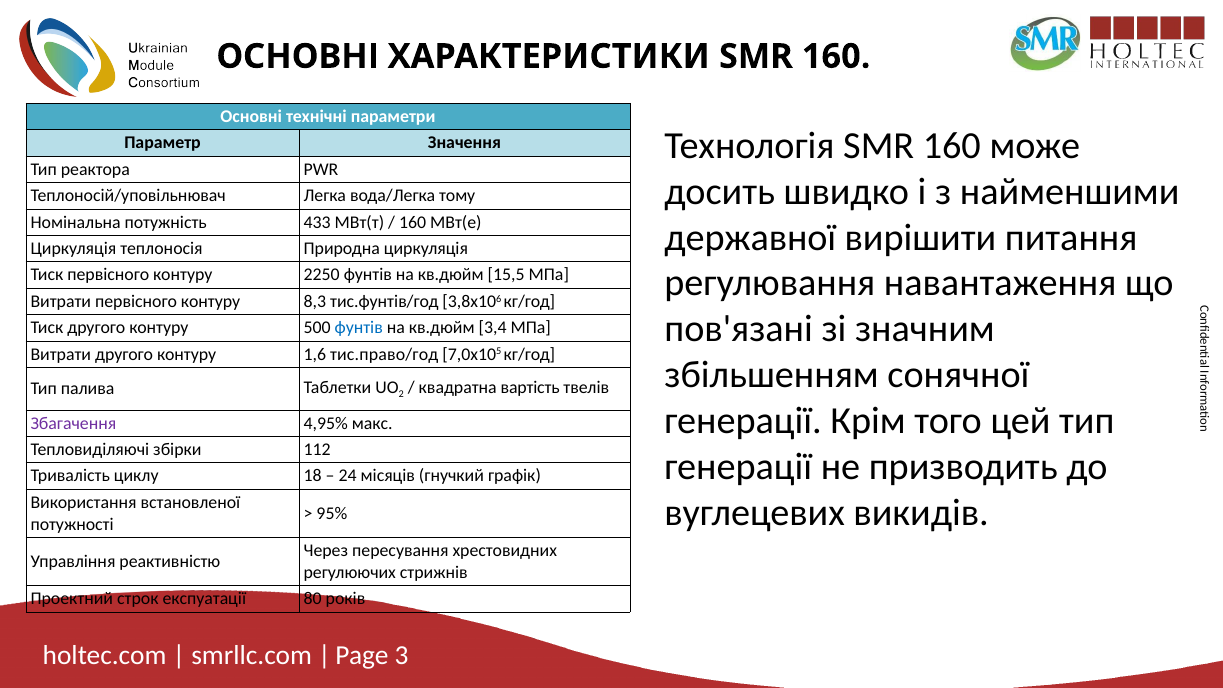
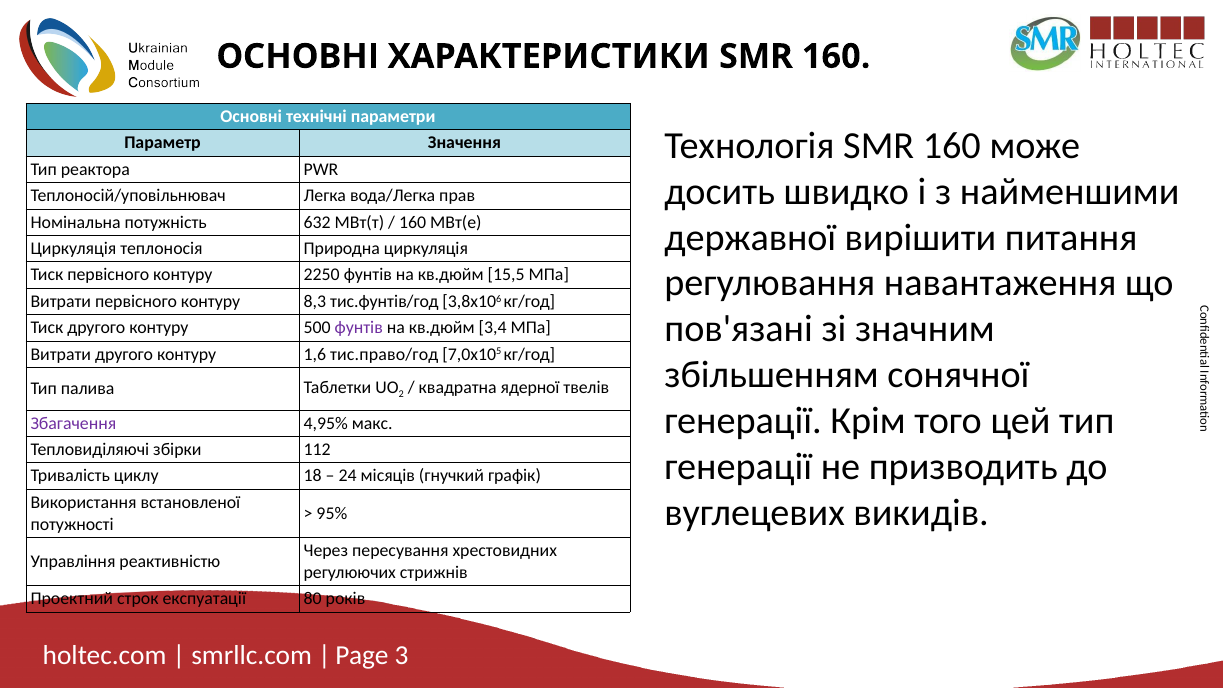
тому: тому -> прав (457, 196)
433: 433 -> 632 (317, 222)
фунтів colour: blue -> purple (359, 328)
вартість: вартість -> ядерної (530, 388)
